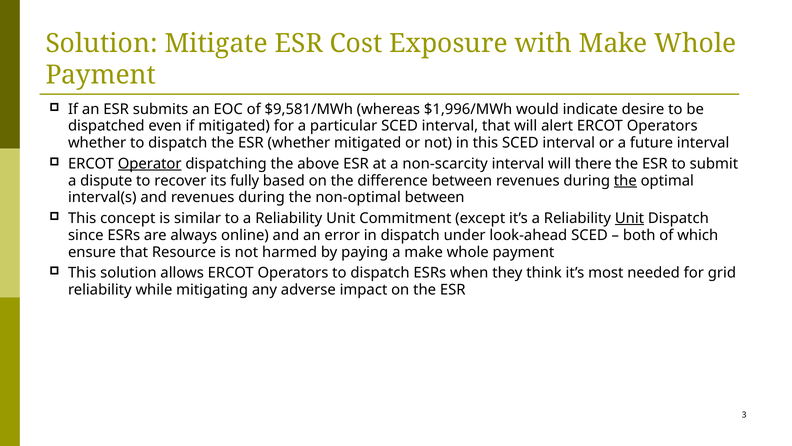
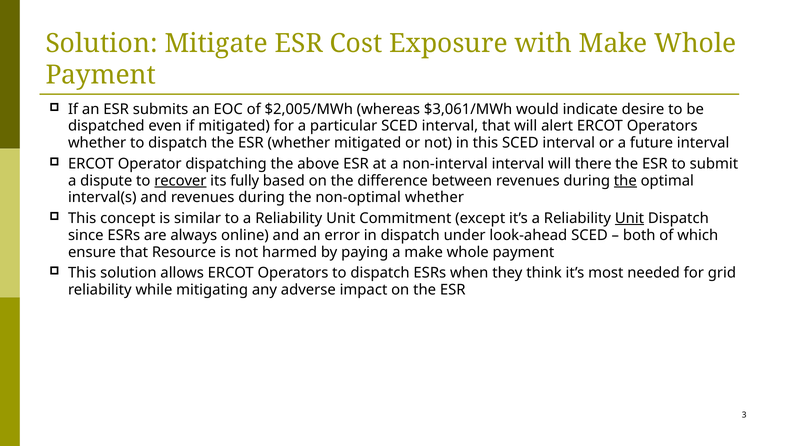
$9,581/MWh: $9,581/MWh -> $2,005/MWh (309, 109)
$1,996/MWh: $1,996/MWh -> $3,061/MWh (468, 109)
Operator underline: present -> none (150, 163)
non-scarcity: non-scarcity -> non-interval (445, 163)
recover underline: none -> present (180, 180)
non-optimal between: between -> whether (434, 197)
